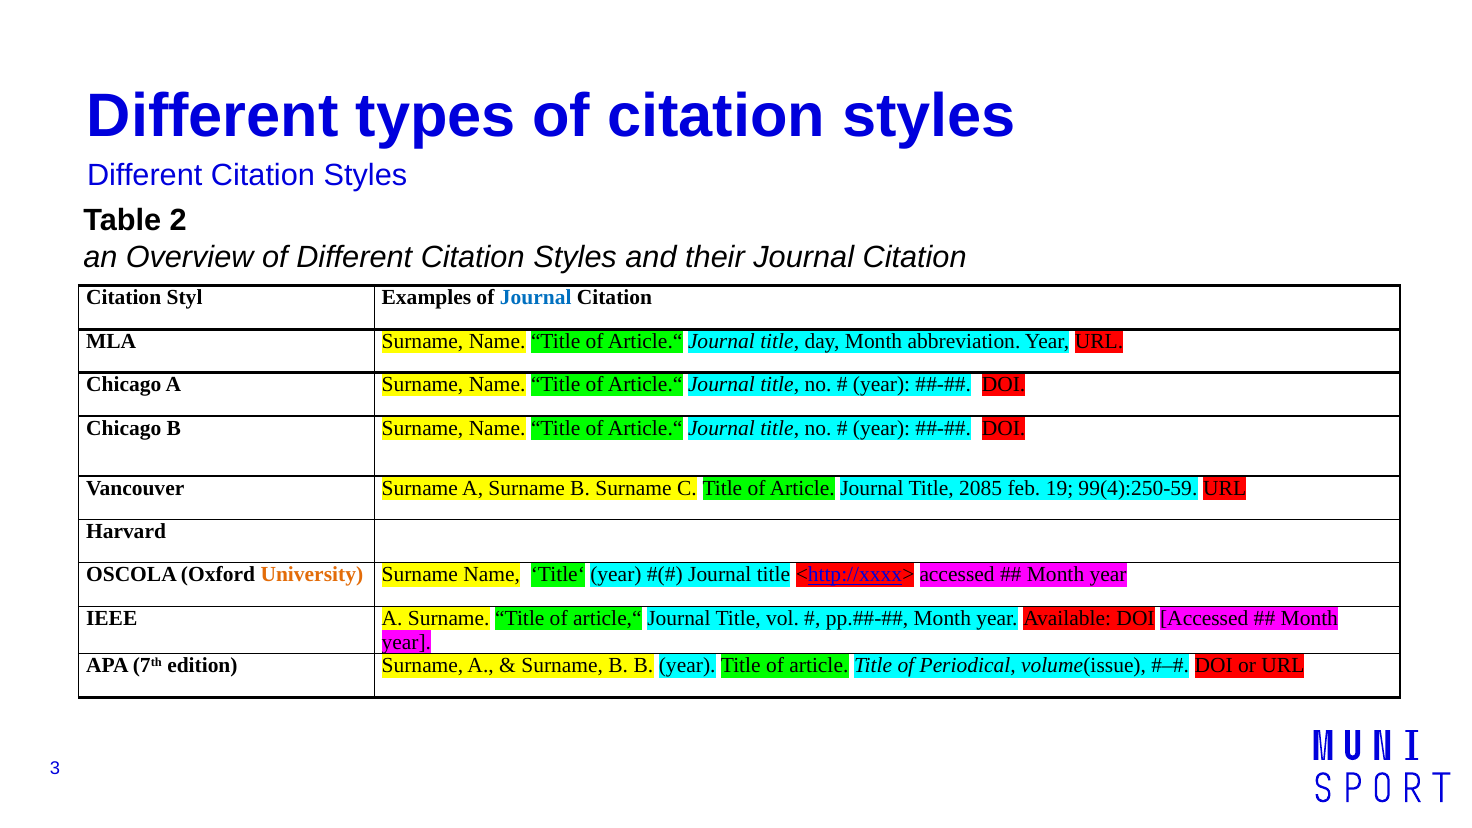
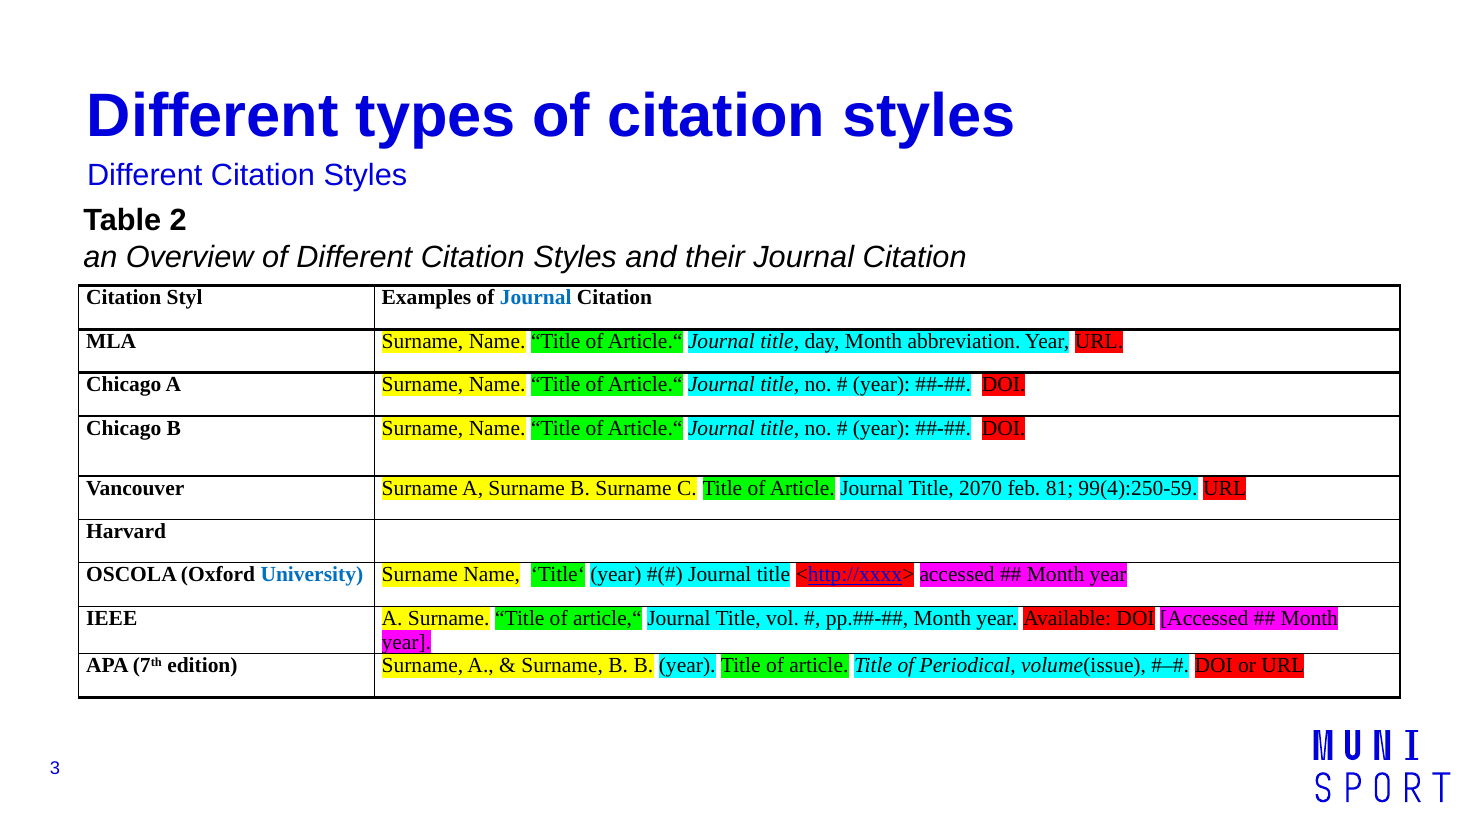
2085: 2085 -> 2070 (981, 488)
19: 19 -> 81 (1059, 488)
University colour: orange -> blue (312, 575)
